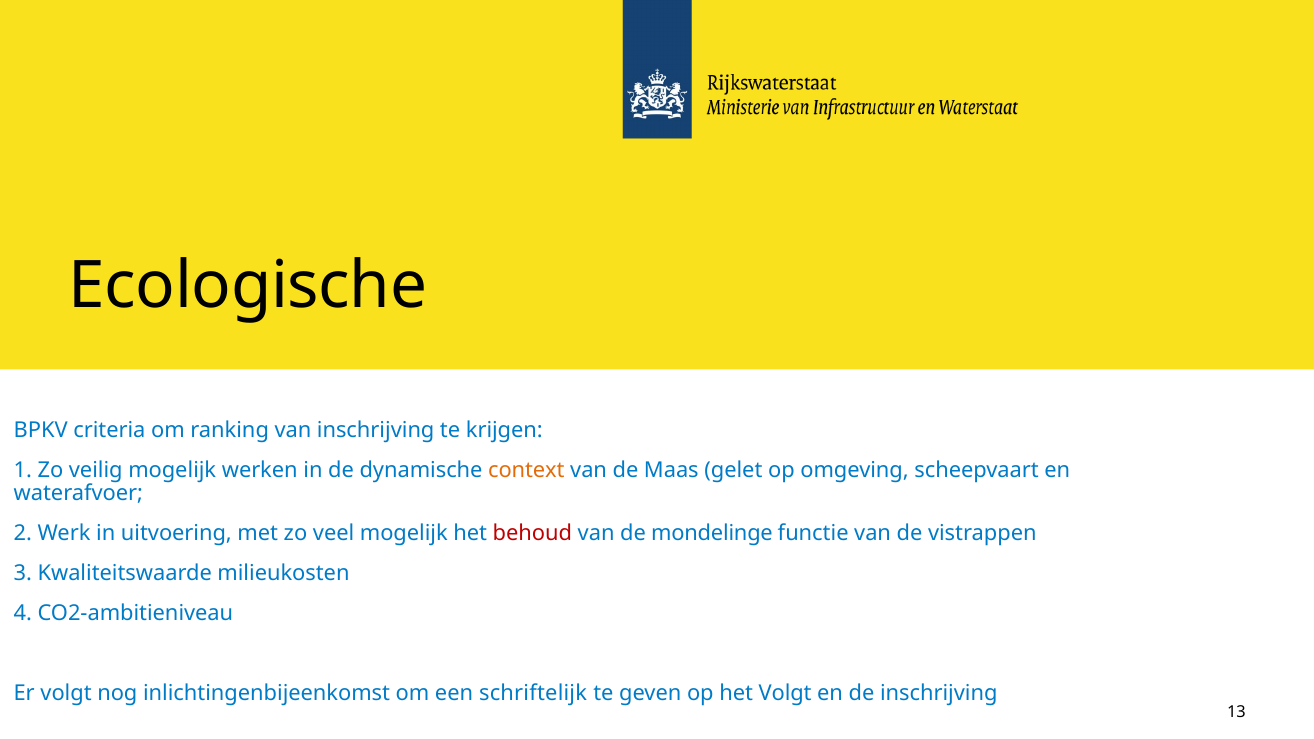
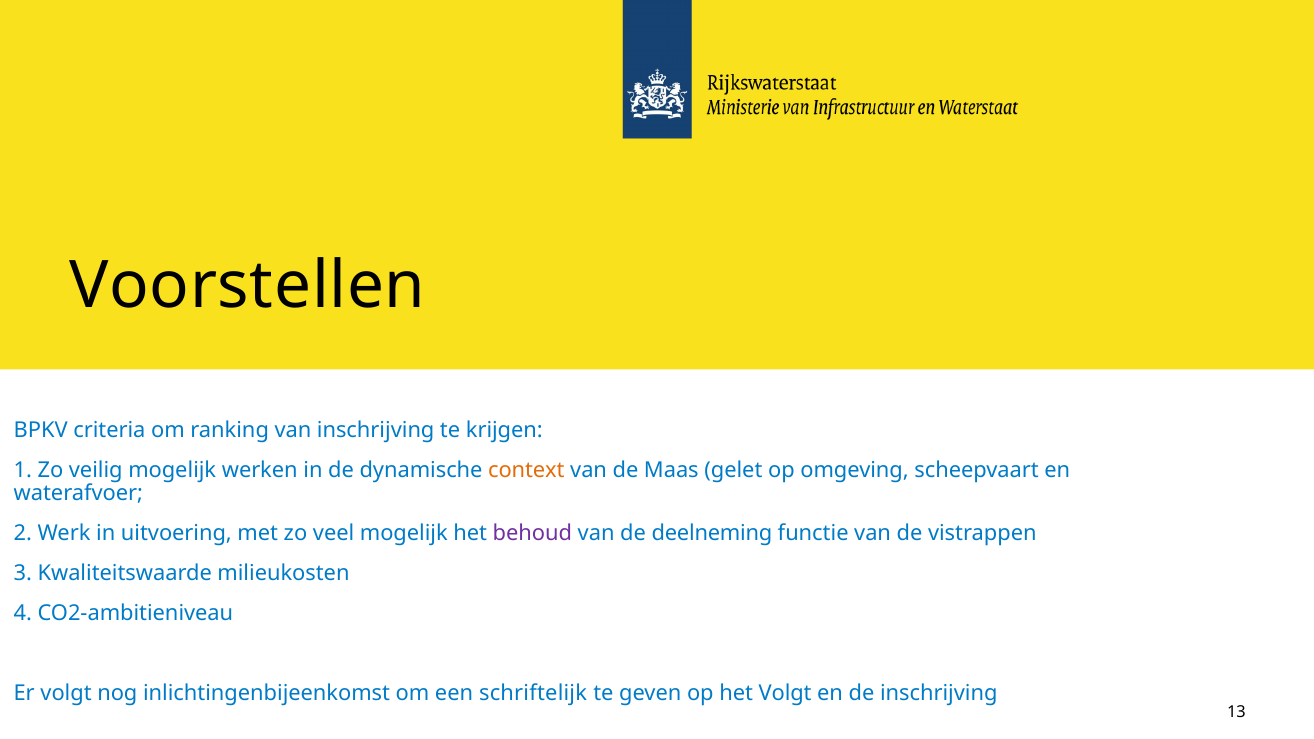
Ecologische: Ecologische -> Voorstellen (247, 286)
behoud colour: red -> purple (532, 534)
mondelinge: mondelinge -> deelneming (712, 534)
